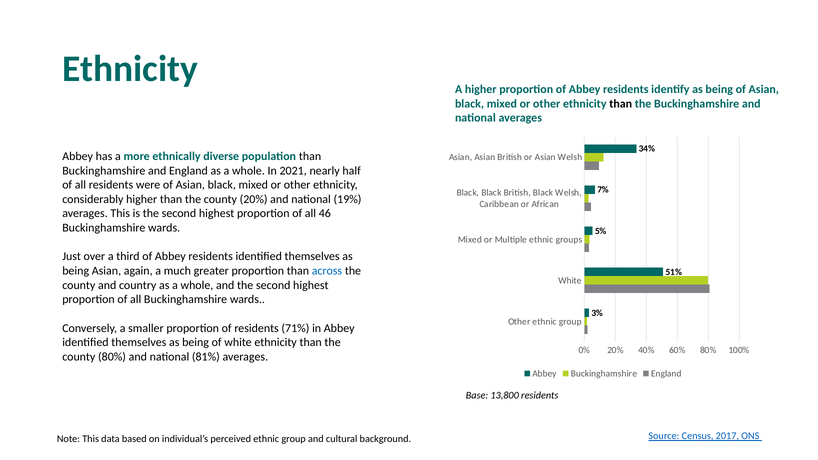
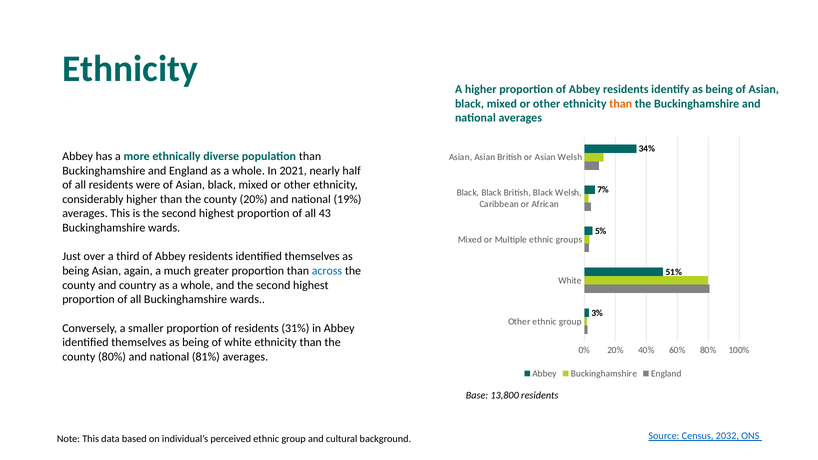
than colour: black -> orange (621, 104)
46: 46 -> 43 (325, 214)
71%: 71% -> 31% (295, 328)
2017: 2017 -> 2032 (727, 436)
